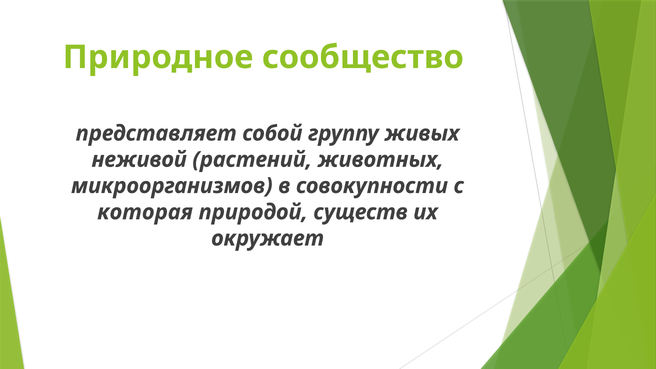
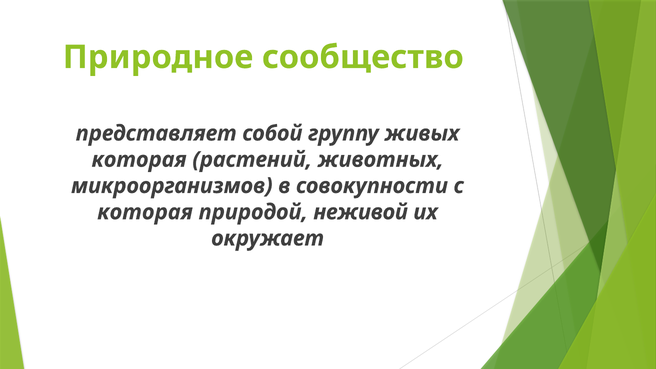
неживой: неживой -> которая (139, 160)
существ: существ -> неживой (361, 212)
